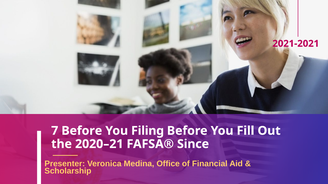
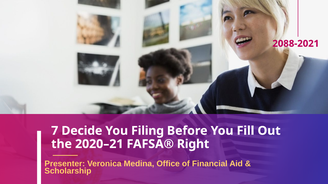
2021-2021: 2021-2021 -> 2088-2021 (296, 44)
7 Before: Before -> Decide (82, 131)
Since: Since -> Right (193, 144)
